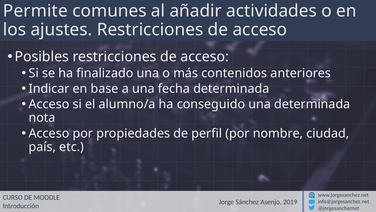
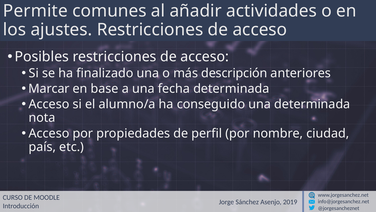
contenidos: contenidos -> descripción (234, 73)
Indicar: Indicar -> Marcar (49, 89)
